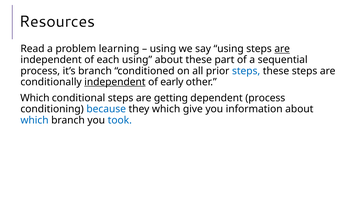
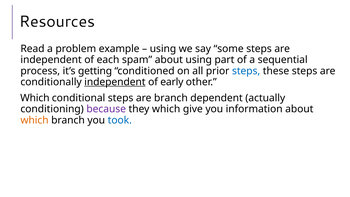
learning: learning -> example (119, 49)
say using: using -> some (229, 49)
are underline: present -> none (282, 49)
each using: using -> spam (137, 60)
about these: these -> using (199, 60)
it’s branch: branch -> getting (95, 71)
are getting: getting -> branch (171, 98)
dependent process: process -> actually (265, 98)
because colour: blue -> purple (106, 109)
which colour: blue -> orange (35, 120)
